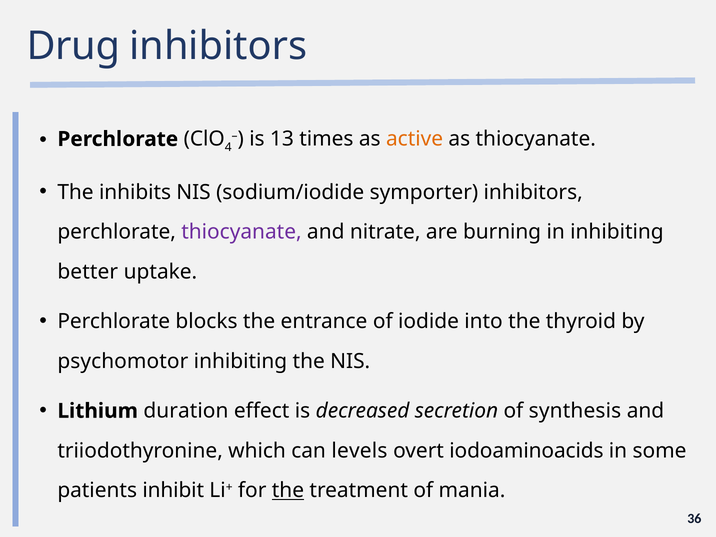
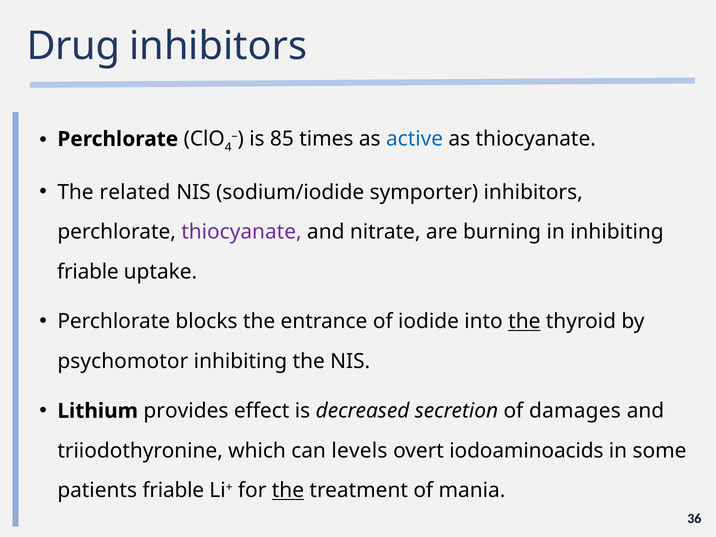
13: 13 -> 85 (282, 139)
active colour: orange -> blue (415, 139)
inhibits: inhibits -> related (135, 192)
better: better -> friable (88, 272)
the underline: none -> present (524, 321)
duration: duration -> provides (186, 411)
synthesis: synthesis -> damages (575, 411)
patients inhibit: inhibit -> friable (173, 490)
